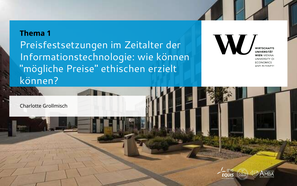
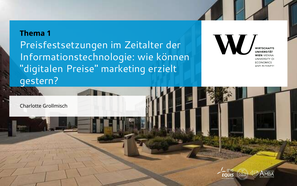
mögliche: mögliche -> digitalen (41, 69)
ethischen: ethischen -> marketing (123, 69)
können: können -> gestern (39, 81)
